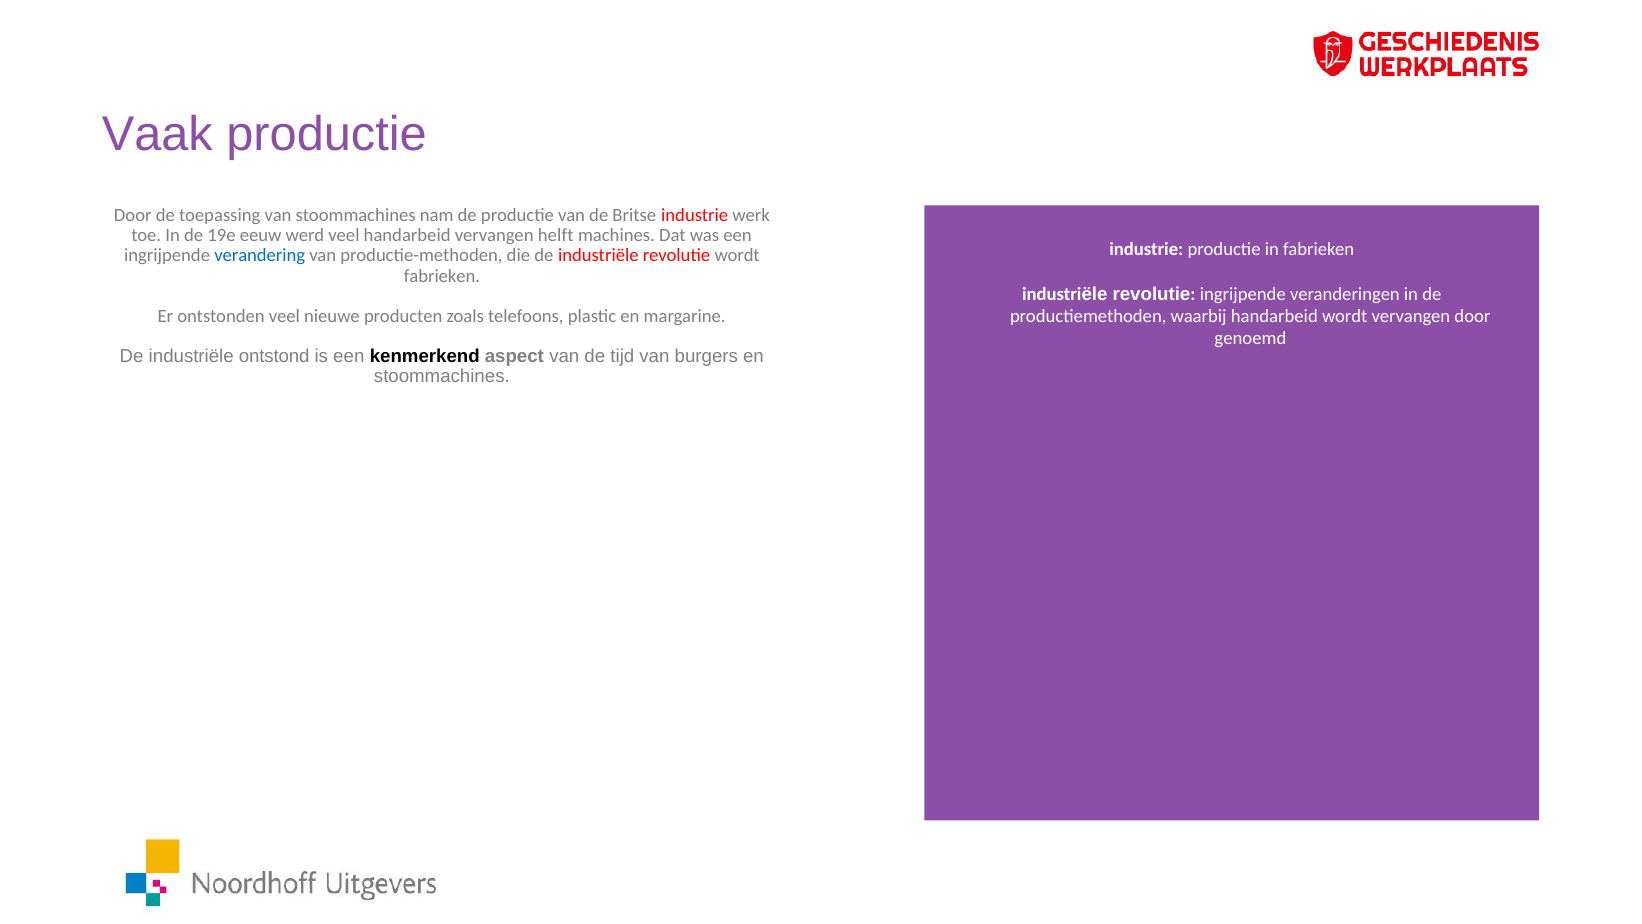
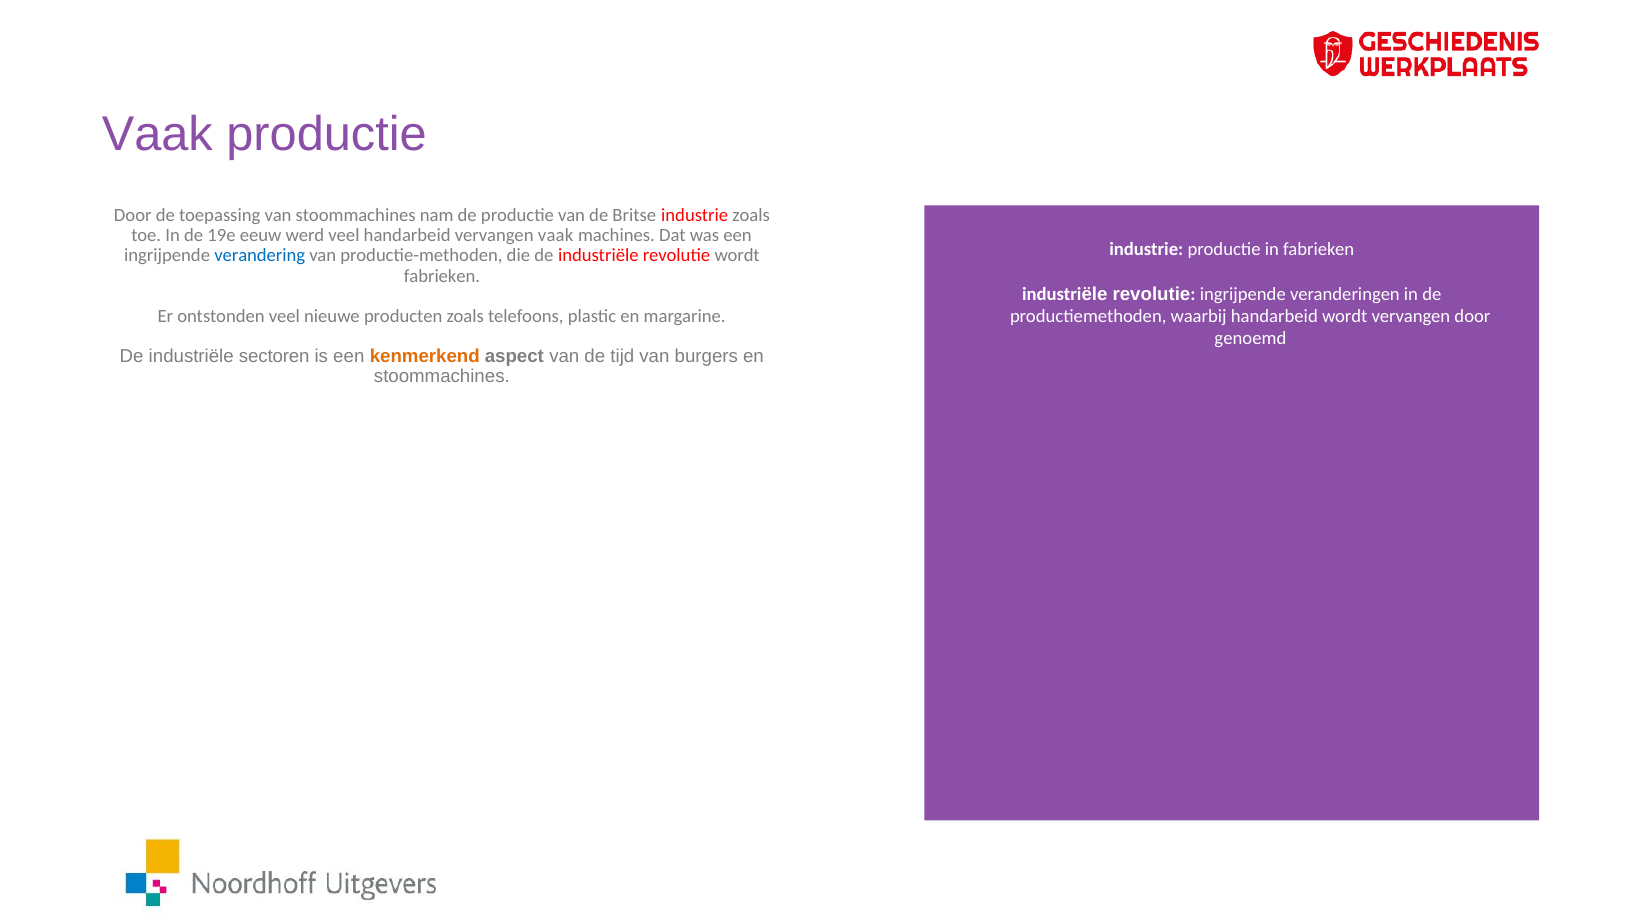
industrie werk: werk -> zoals (751, 215)
vervangen helft: helft -> vaak (556, 235)
ontstond: ontstond -> sectoren (274, 356)
kenmerkend colour: black -> orange (425, 356)
